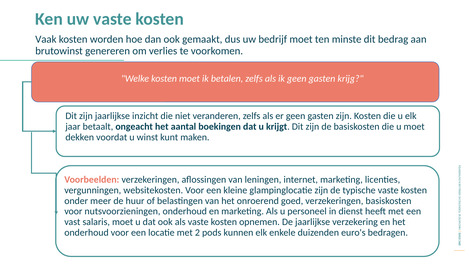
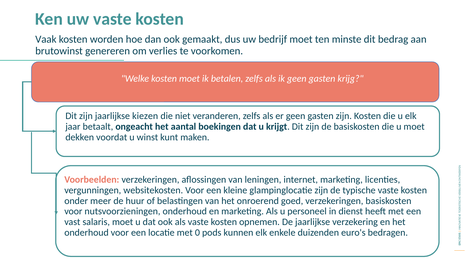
inzicht: inzicht -> kiezen (145, 116)
2: 2 -> 0 (197, 232)
